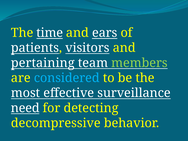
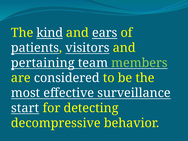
time: time -> kind (50, 33)
considered colour: light blue -> white (67, 78)
need: need -> start (25, 108)
